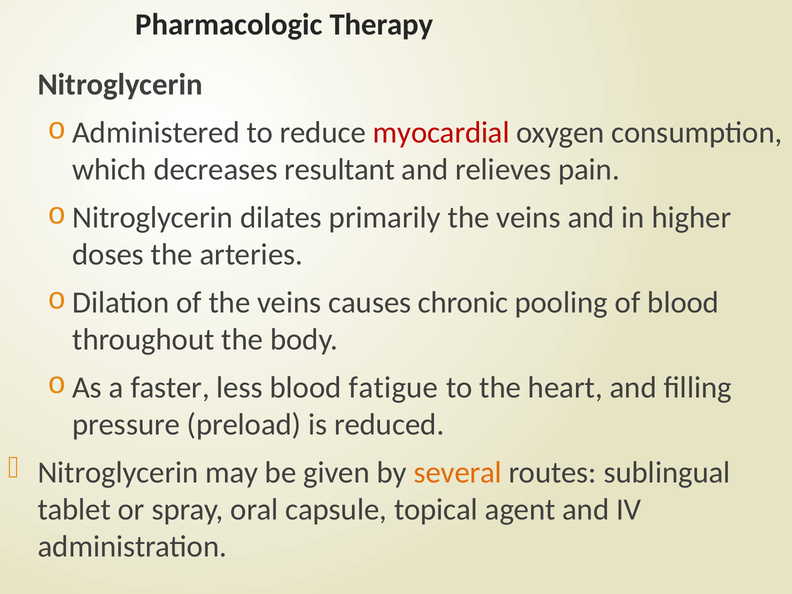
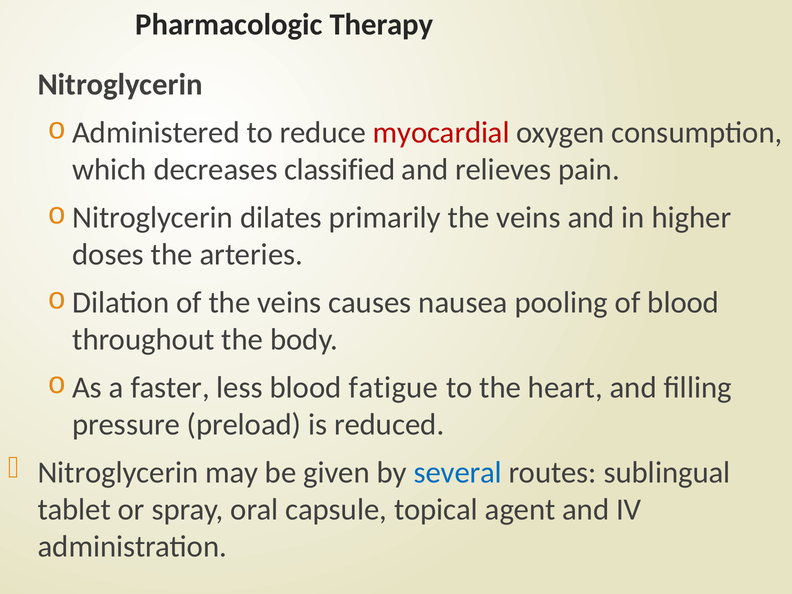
resultant: resultant -> classified (340, 170)
chronic: chronic -> nausea (463, 303)
several colour: orange -> blue (458, 472)
